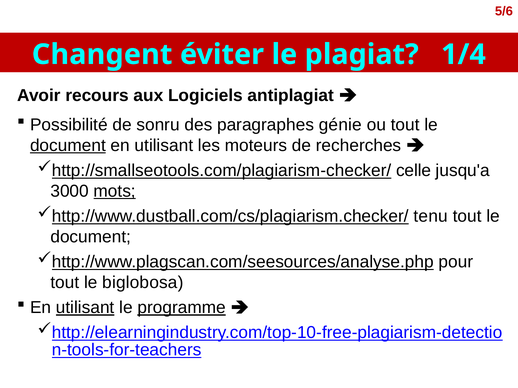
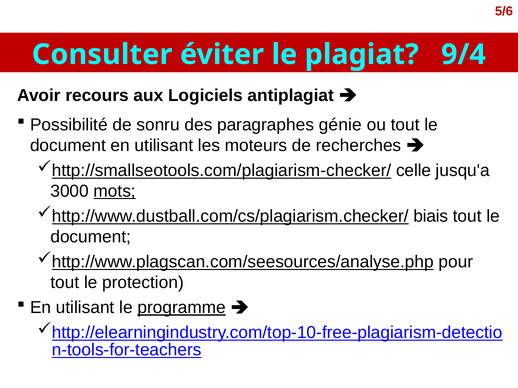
Changent: Changent -> Consulter (102, 55)
1/4: 1/4 -> 9/4 (463, 55)
document underline: present -> none (68, 146)
tenu: tenu -> biais (431, 216)
biglobosa: biglobosa -> protection (143, 283)
utilisant underline: present -> none (85, 308)
